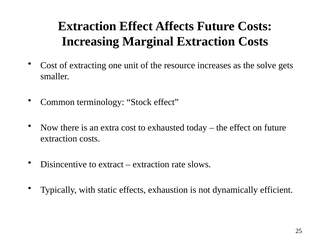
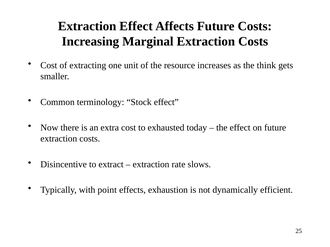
solve: solve -> think (266, 66)
static: static -> point (107, 190)
